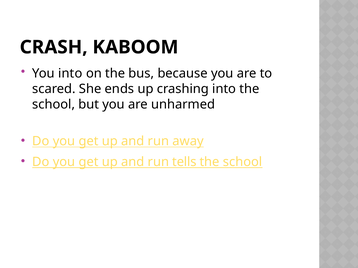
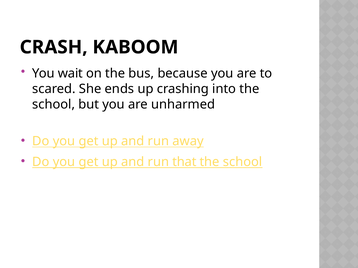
You into: into -> wait (70, 73)
tells: tells -> that (184, 162)
